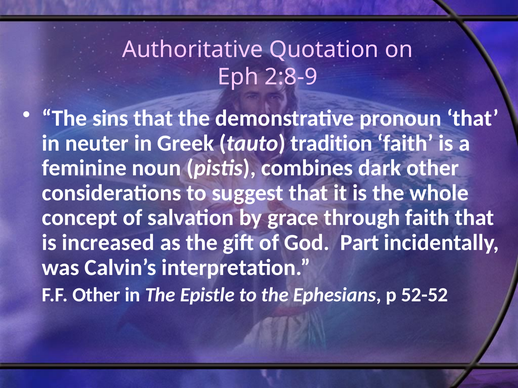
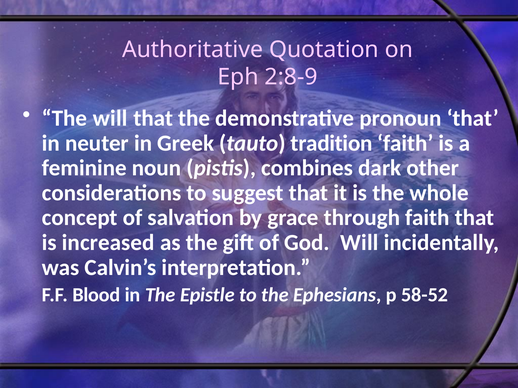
The sins: sins -> will (110, 118)
God Part: Part -> Will (359, 243)
F.F Other: Other -> Blood (96, 295)
52-52: 52-52 -> 58-52 (425, 295)
